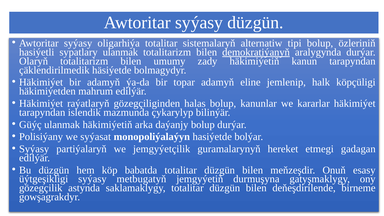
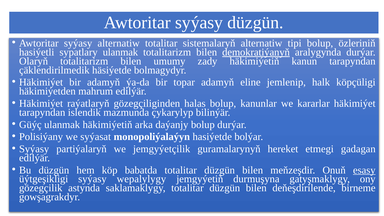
syýasy oligarhiýa: oligarhiýa -> alternatiw (119, 43)
esasy underline: none -> present (364, 170)
metbugatyň: metbugatyň -> wepalylygy (141, 179)
